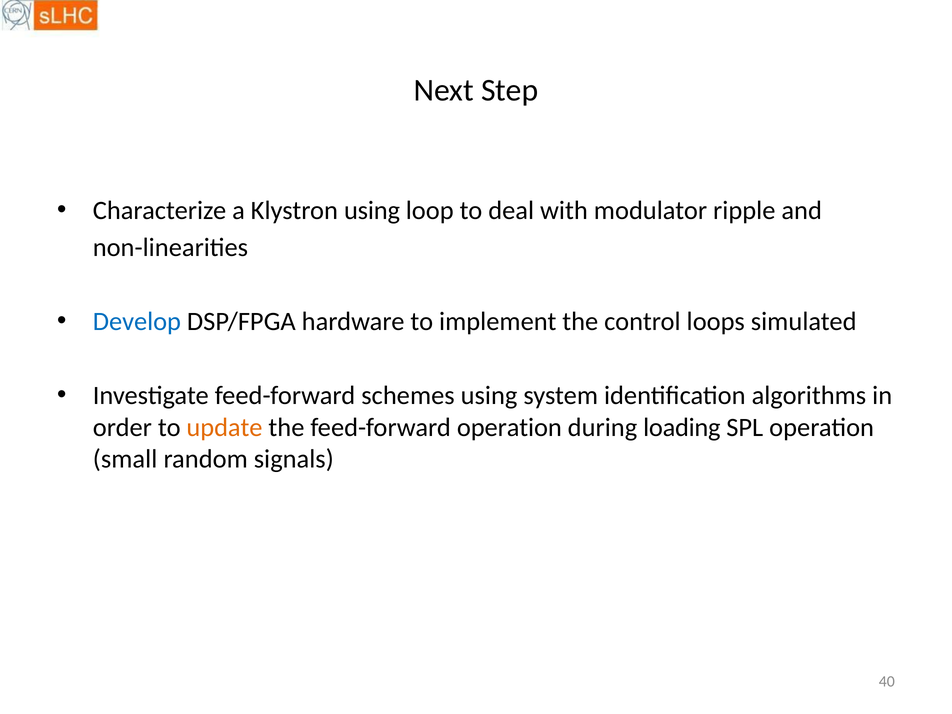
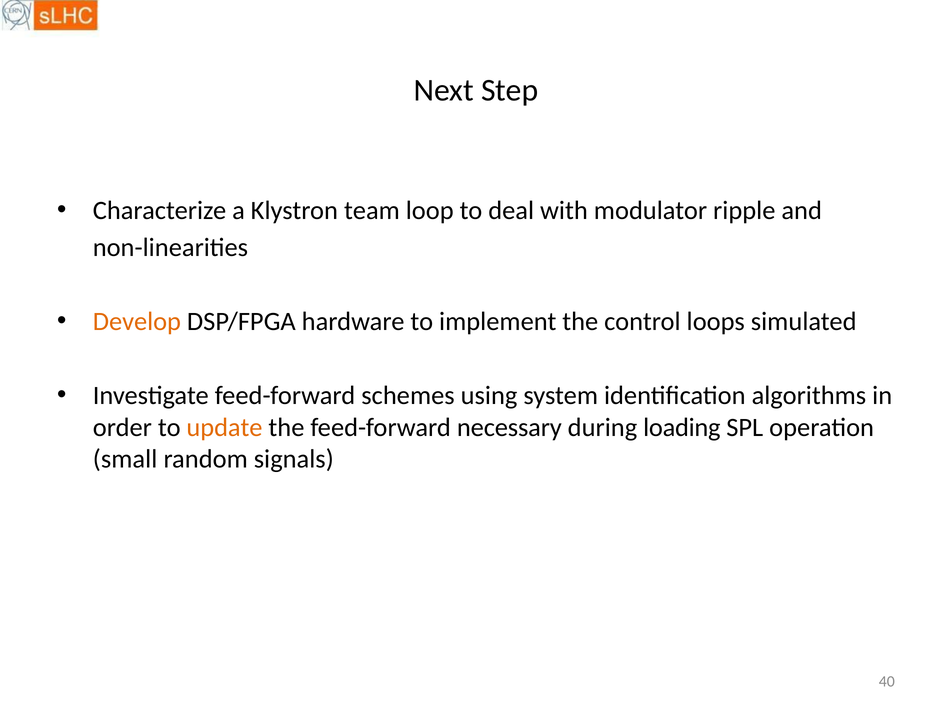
Klystron using: using -> team (372, 210)
Develop colour: blue -> orange (137, 322)
feed-forward operation: operation -> necessary (509, 427)
